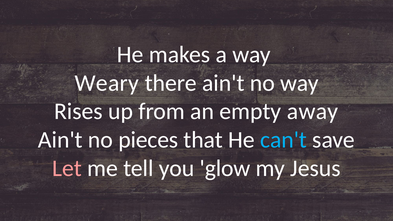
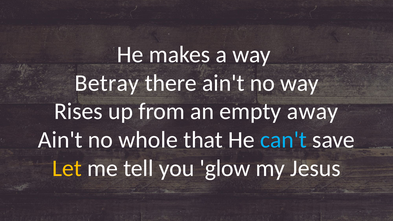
Weary: Weary -> Betray (107, 83)
pieces: pieces -> whole (148, 140)
Let colour: pink -> yellow (67, 168)
